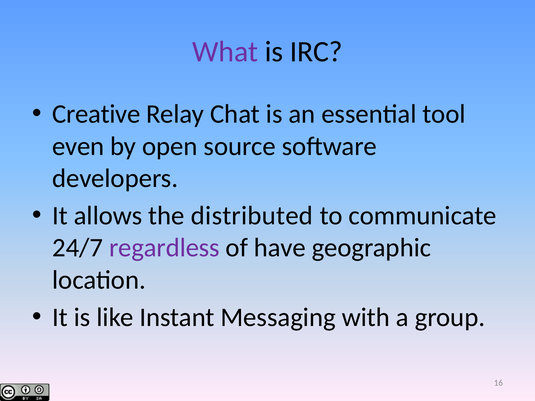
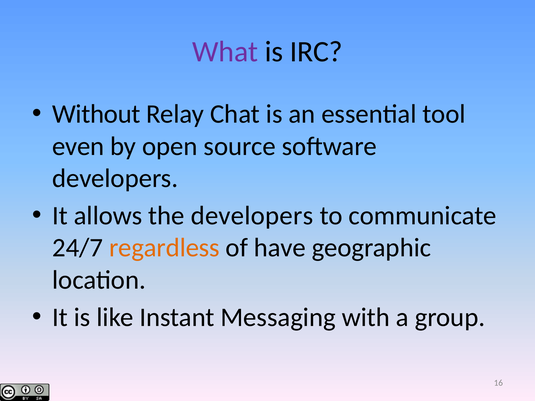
Creative: Creative -> Without (96, 114)
the distributed: distributed -> developers (252, 216)
regardless colour: purple -> orange (164, 248)
